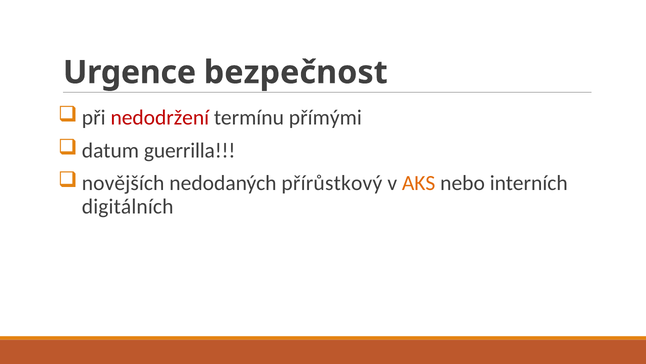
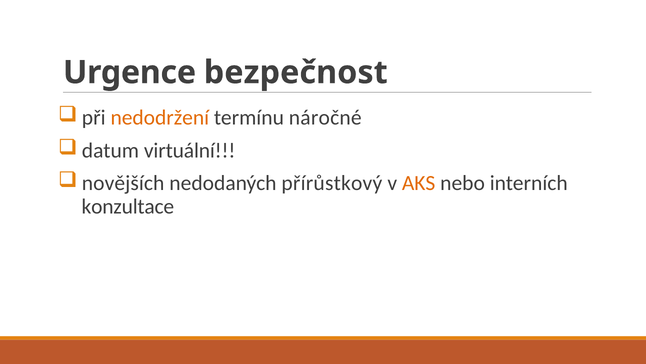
nedodržení colour: red -> orange (160, 118)
přímými: přímými -> náročné (325, 118)
guerrilla: guerrilla -> virtuální (190, 150)
digitálních: digitálních -> konzultace (128, 206)
